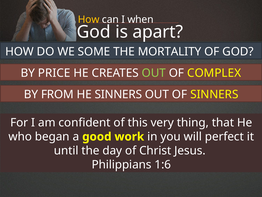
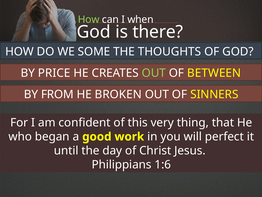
How colour: yellow -> light green (89, 20)
apart: apart -> there (158, 32)
MORTALITY: MORTALITY -> THOUGHTS (169, 51)
COMPLEX: COMPLEX -> BETWEEN (214, 73)
HE SINNERS: SINNERS -> BROKEN (118, 94)
